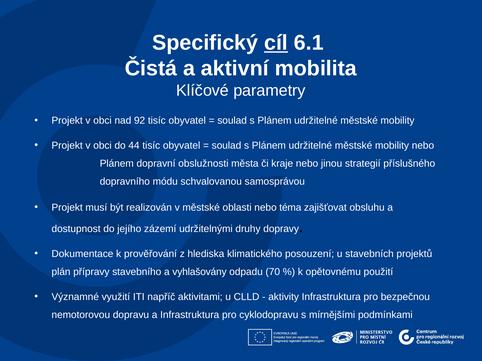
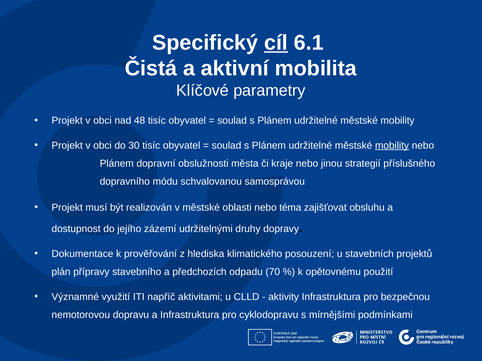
92: 92 -> 48 (140, 121)
44: 44 -> 30 (134, 146)
mobility underline: none -> present (392, 146)
vyhlašovány: vyhlašovány -> předchozích (200, 272)
